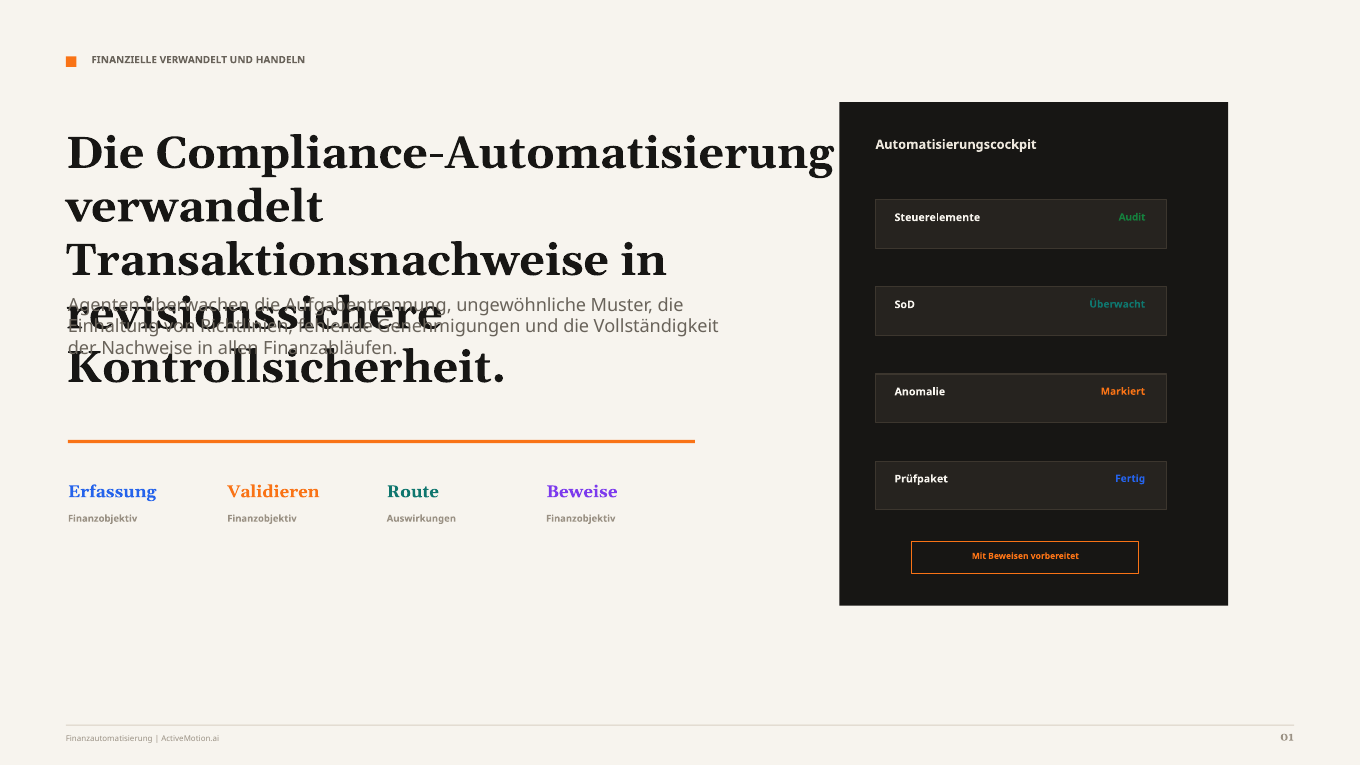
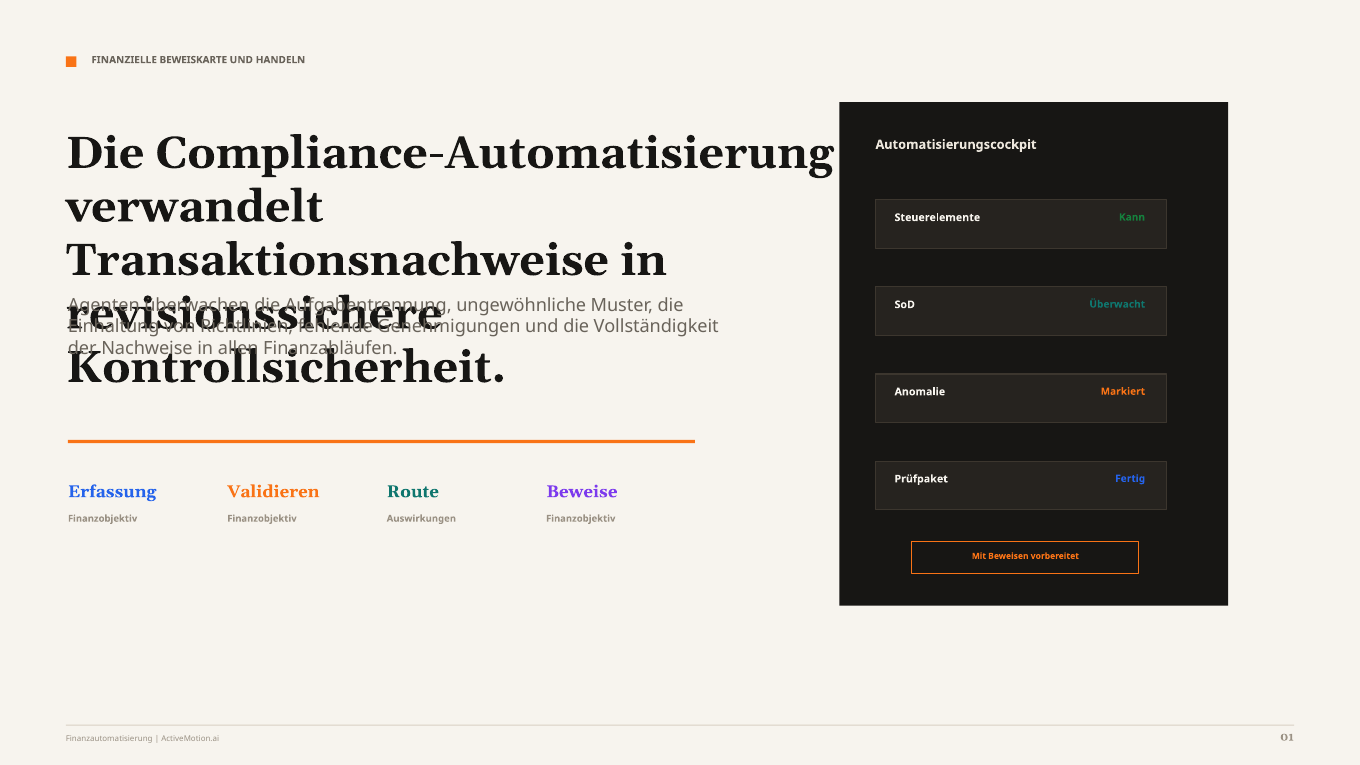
FINANZIELLE VERWANDELT: VERWANDELT -> BEWEISKARTE (193, 60)
Audit: Audit -> Kann (1132, 217)
